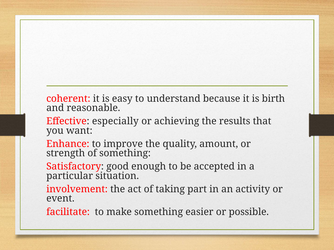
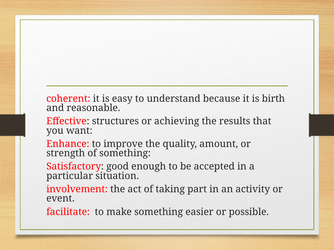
especially: especially -> structures (115, 121)
